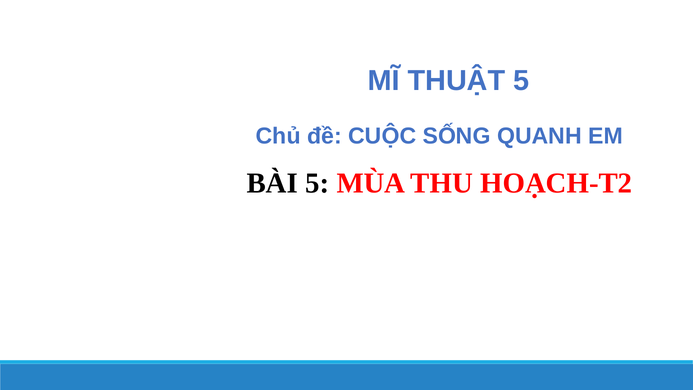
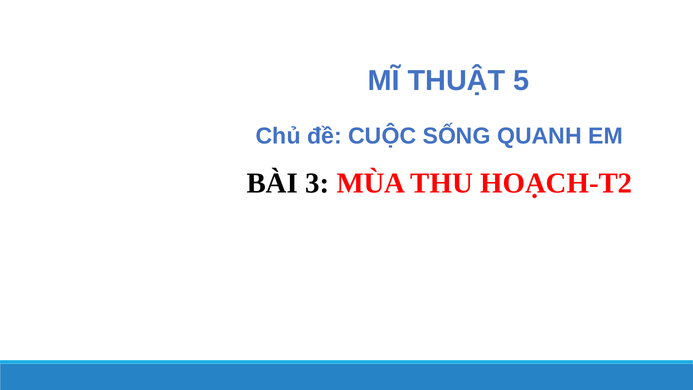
BÀI 5: 5 -> 3 (317, 183)
